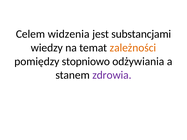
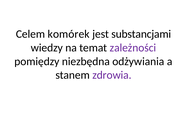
widzenia: widzenia -> komórek (69, 34)
zależności colour: orange -> purple (133, 48)
stopniowo: stopniowo -> niezbędna (86, 61)
